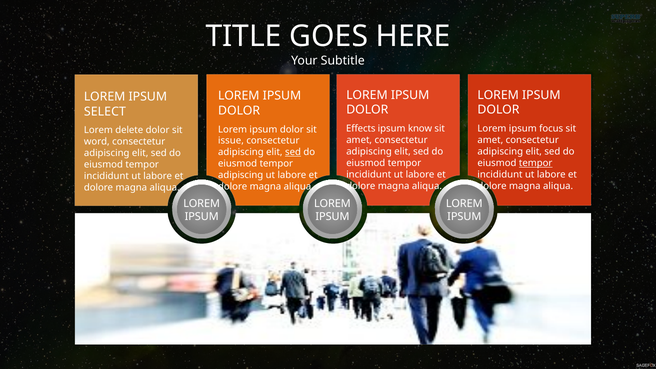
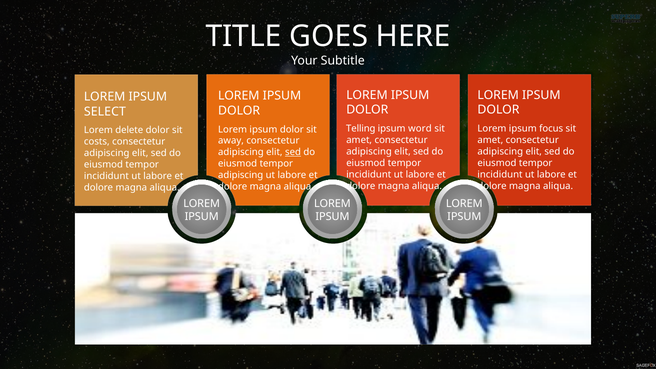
Effects: Effects -> Telling (361, 129)
know: know -> word (420, 129)
issue: issue -> away (231, 141)
word: word -> costs (97, 142)
tempor underline: present -> none (536, 163)
